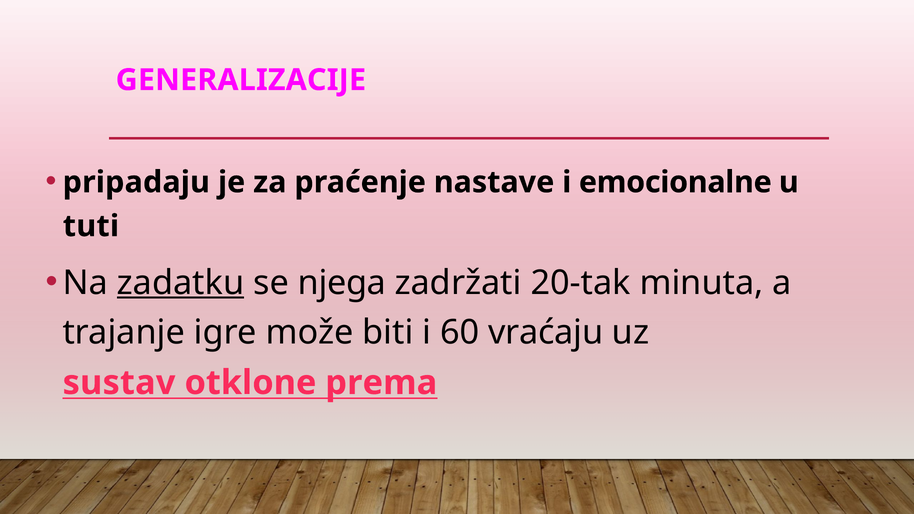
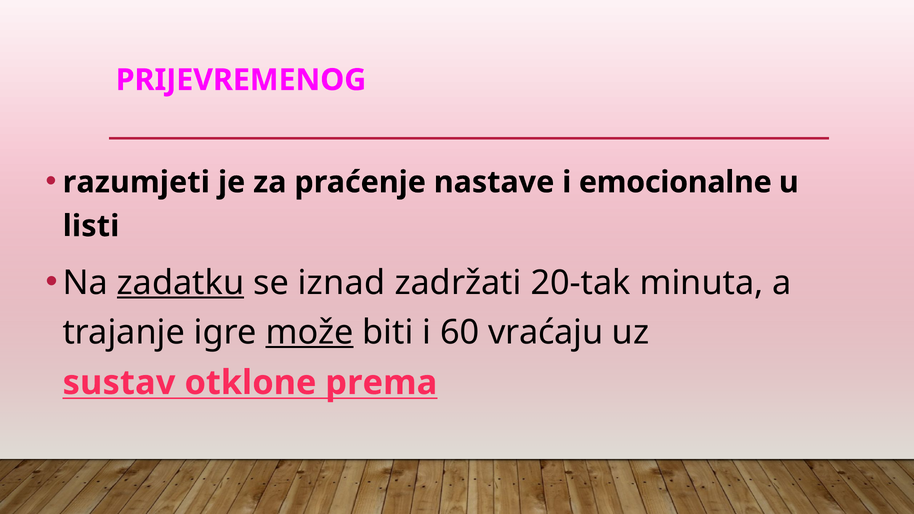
GENERALIZACIJE: GENERALIZACIJE -> PRIJEVREMENOG (241, 80)
pripadaju: pripadaju -> razumjeti (136, 182)
tuti: tuti -> listi (91, 226)
njega: njega -> iznad (342, 283)
može underline: none -> present (310, 332)
